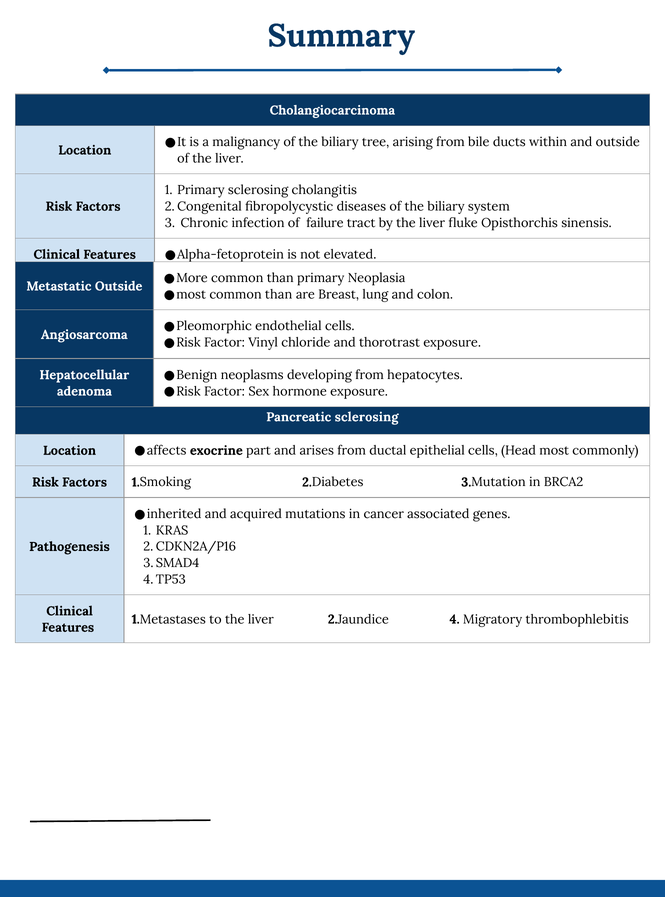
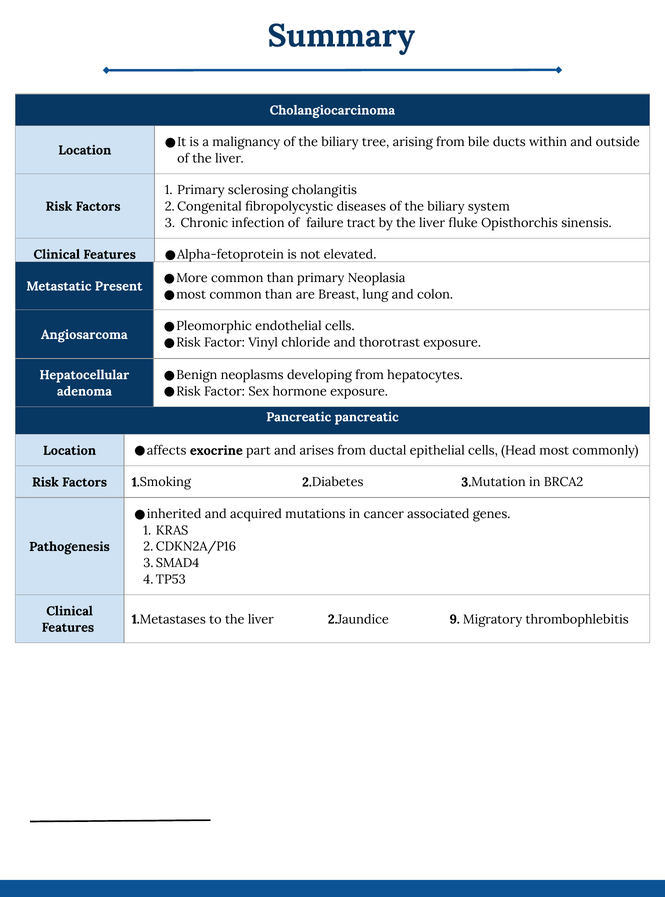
Metastatic Outside: Outside -> Present (119, 286)
Pancreatic sclerosing: sclerosing -> pancreatic (367, 417)
4: 4 -> 9 (455, 620)
